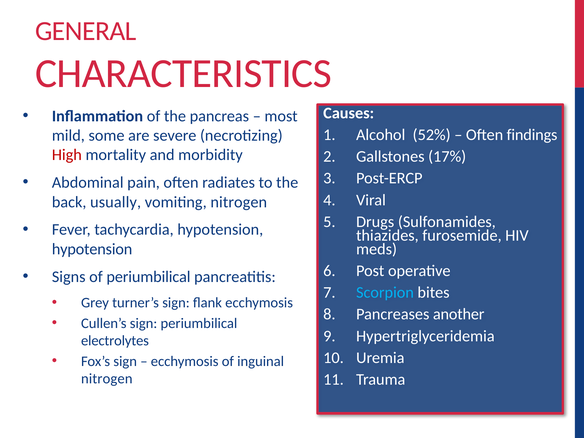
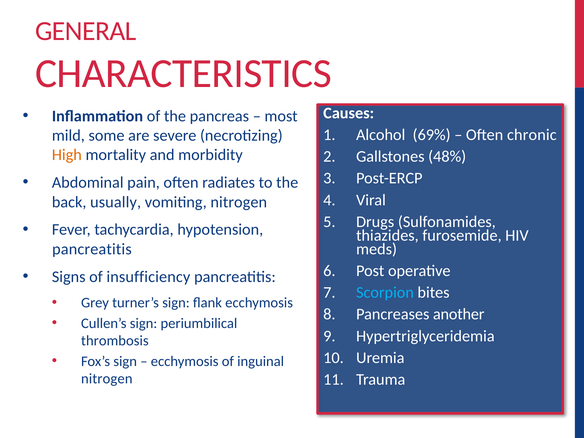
52%: 52% -> 69% (432, 135)
findings: findings -> chronic (532, 135)
High colour: red -> orange (67, 155)
17%: 17% -> 48% (447, 157)
hypotension: hypotension -> pancreatitis (92, 249)
of periumbilical: periumbilical -> insufficiency (148, 277)
electrolytes: electrolytes -> thrombosis (115, 341)
